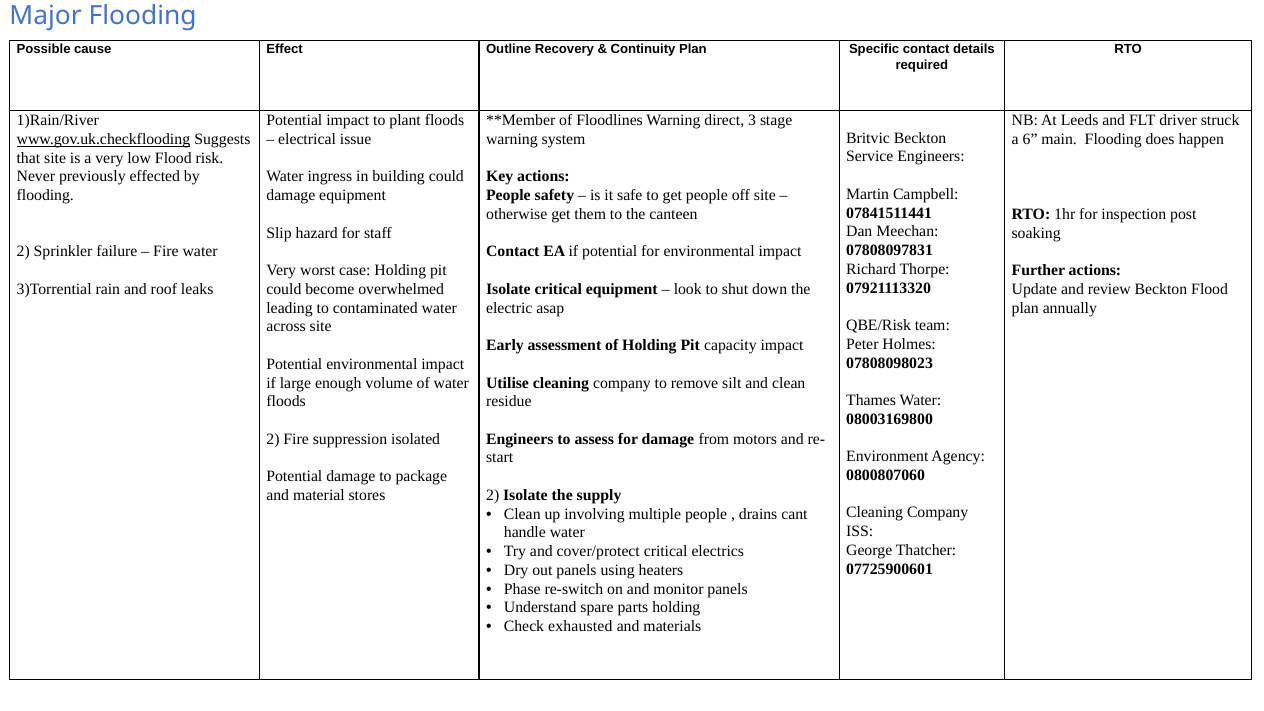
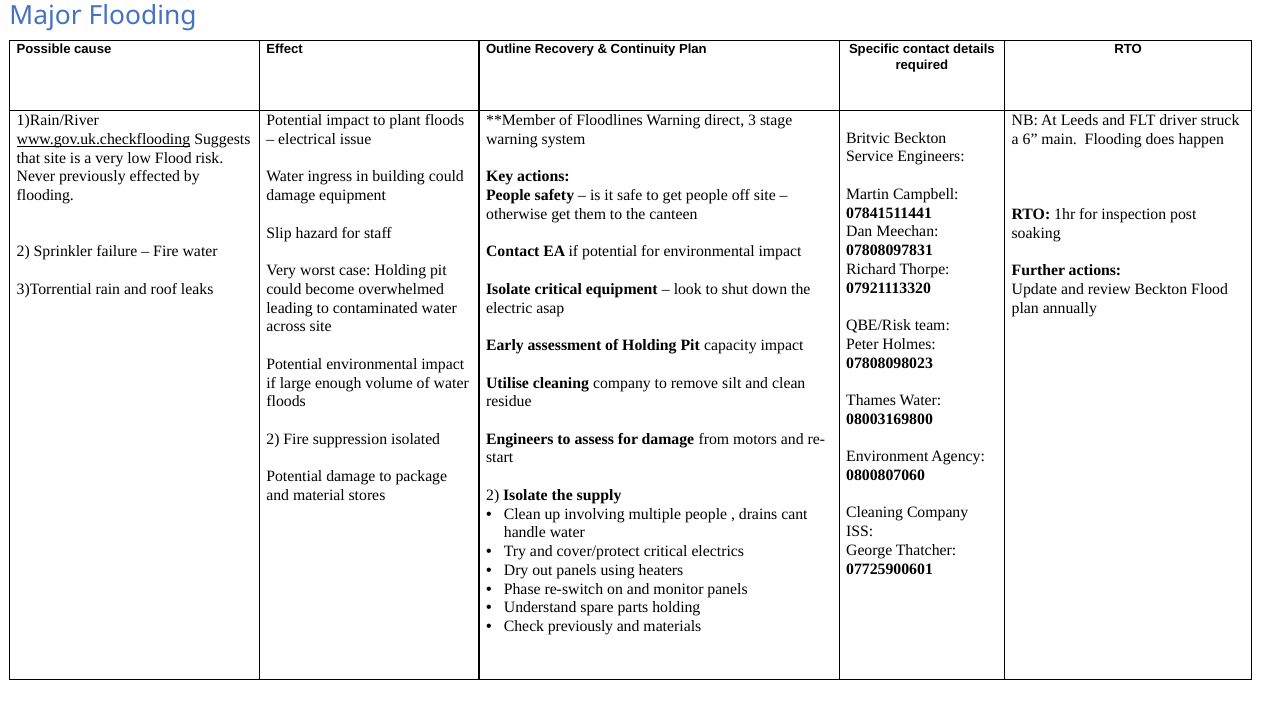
Check exhausted: exhausted -> previously (581, 626)
